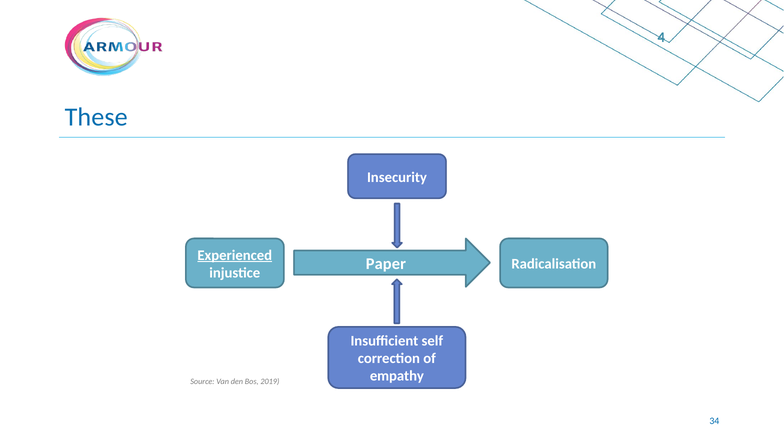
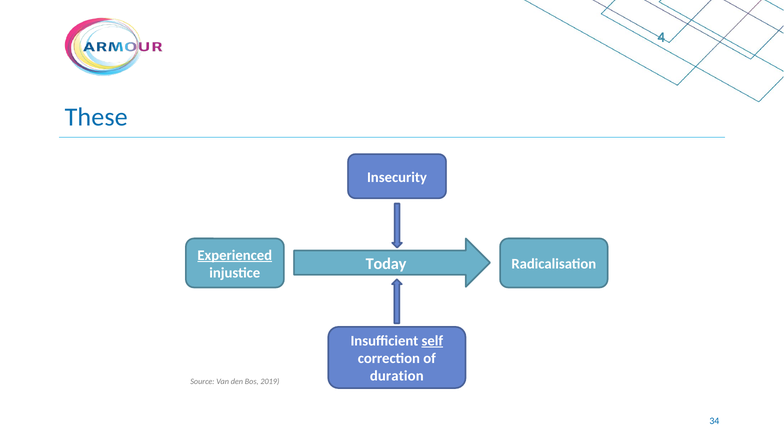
Paper: Paper -> Today (386, 264)
self underline: none -> present (432, 341)
empathy: empathy -> duration (397, 376)
